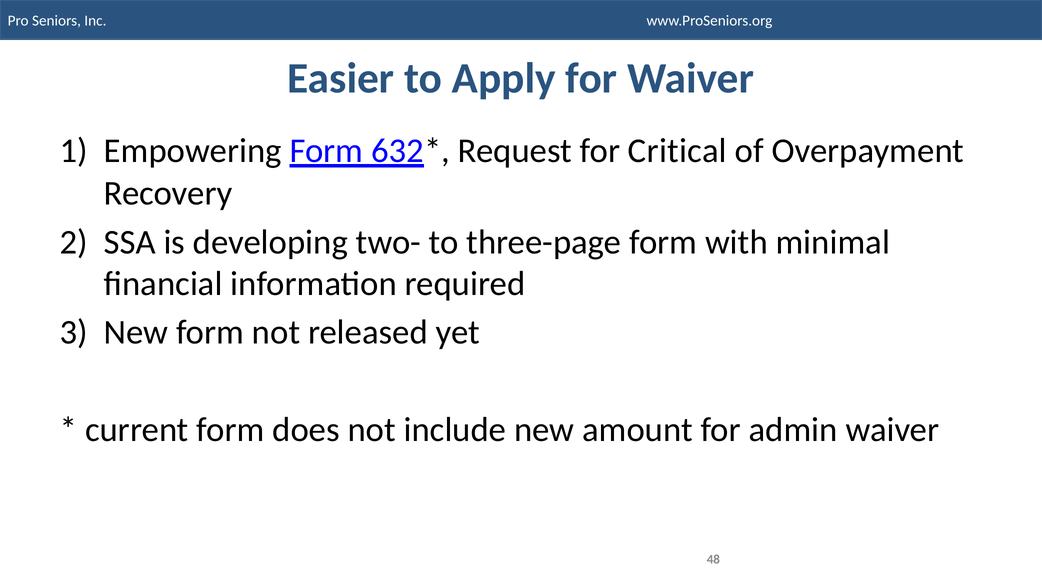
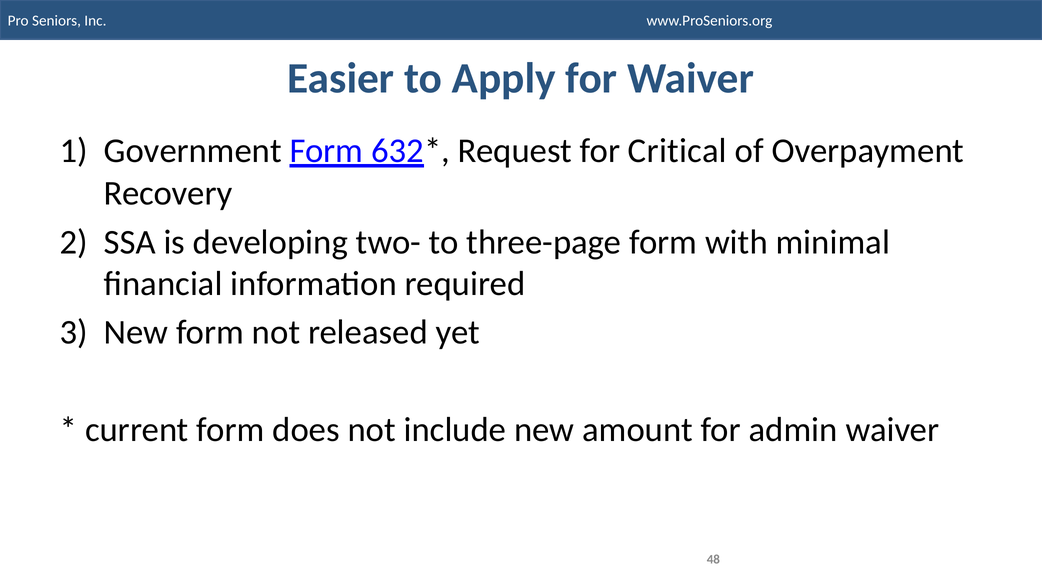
Empowering: Empowering -> Government (193, 151)
